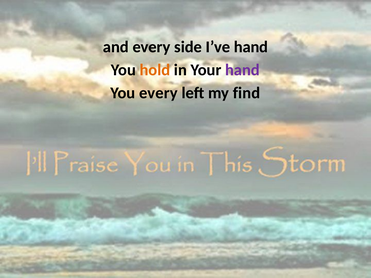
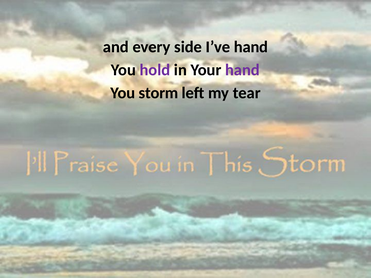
hold colour: orange -> purple (155, 70)
You every: every -> storm (159, 93)
find: find -> tear (247, 93)
